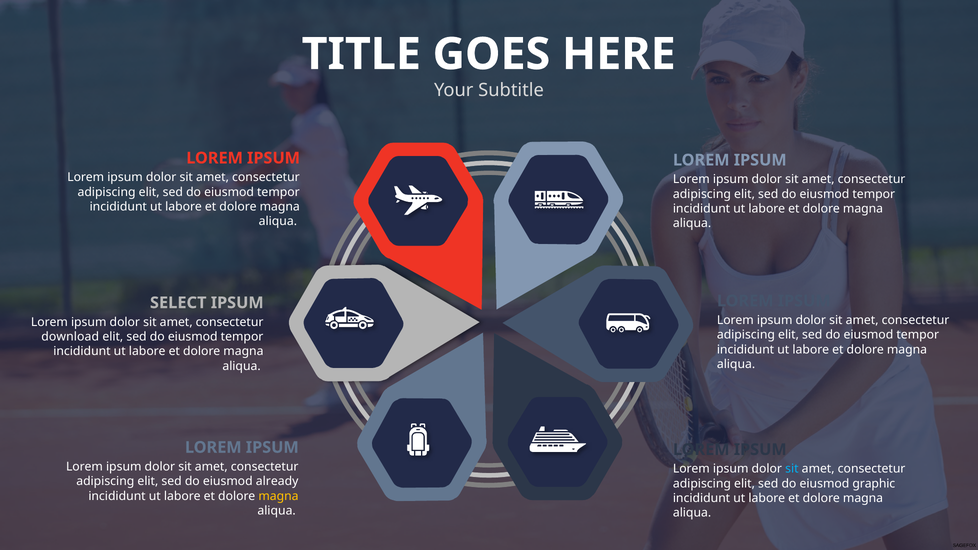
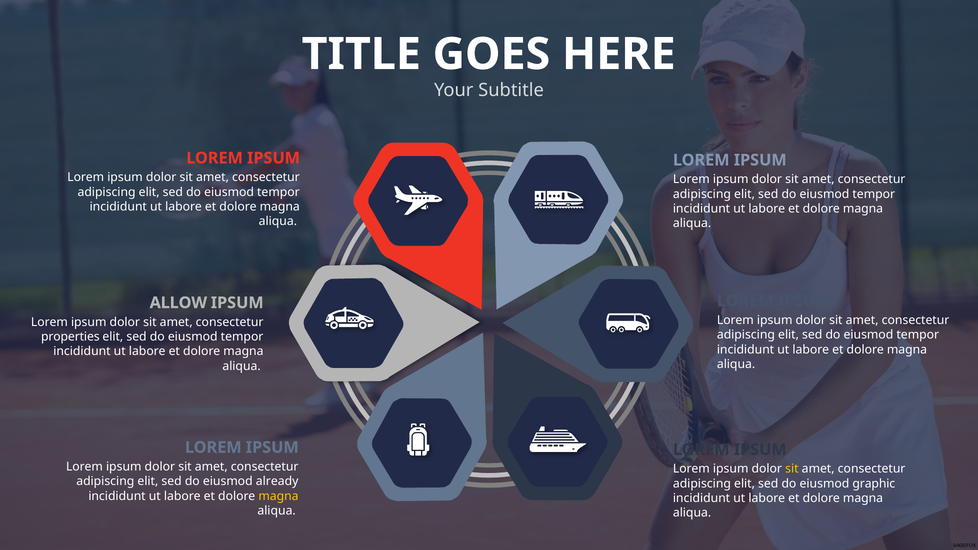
SELECT: SELECT -> ALLOW (178, 303)
download: download -> properties (70, 337)
sit colour: light blue -> yellow (792, 469)
